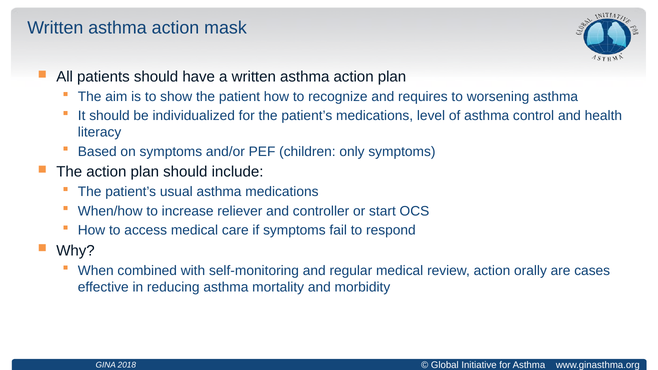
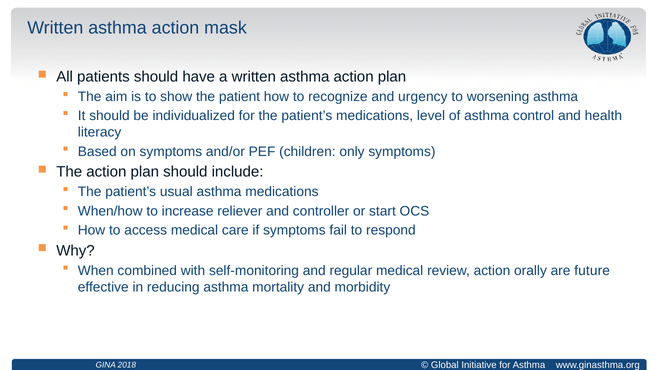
requires: requires -> urgency (423, 97)
cases: cases -> future (592, 271)
